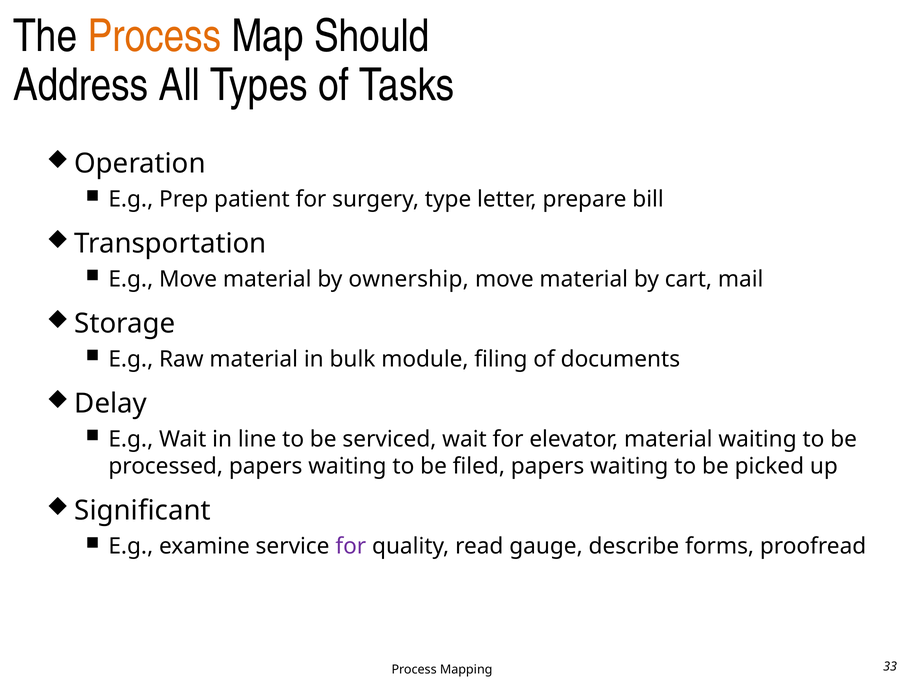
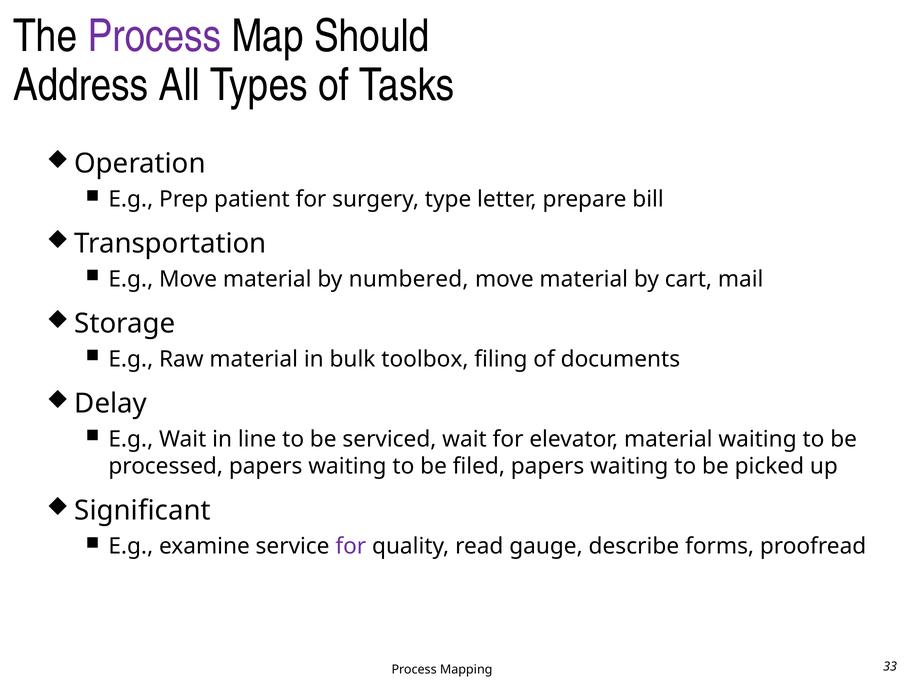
Process colour: orange -> purple (154, 36)
ownership: ownership -> numbered (409, 279)
module: module -> toolbox (425, 359)
